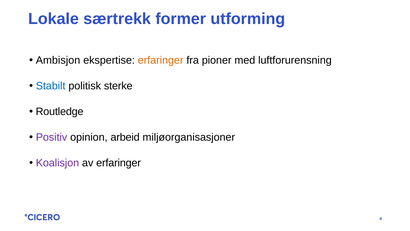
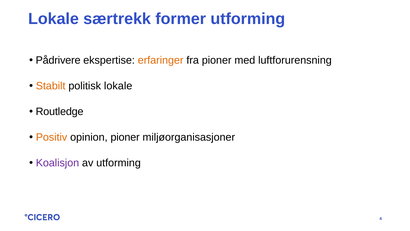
Ambisjon: Ambisjon -> Pådrivere (58, 60)
Stabilt colour: blue -> orange (51, 86)
politisk sterke: sterke -> lokale (118, 86)
Positiv colour: purple -> orange (52, 137)
opinion arbeid: arbeid -> pioner (125, 137)
av erfaringer: erfaringer -> utforming (119, 163)
